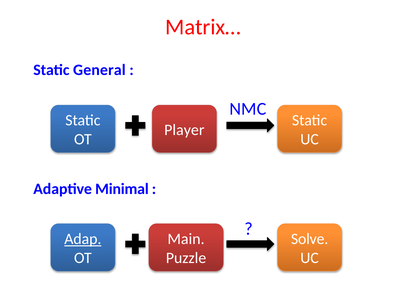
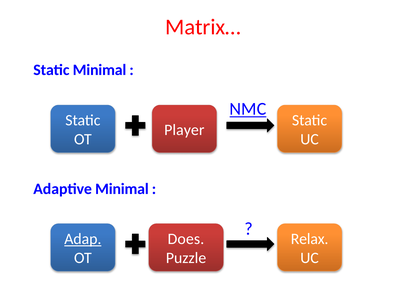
Static General: General -> Minimal (100, 70)
NMC underline: none -> present (248, 109)
Main: Main -> Does (186, 239)
Solve: Solve -> Relax (310, 239)
